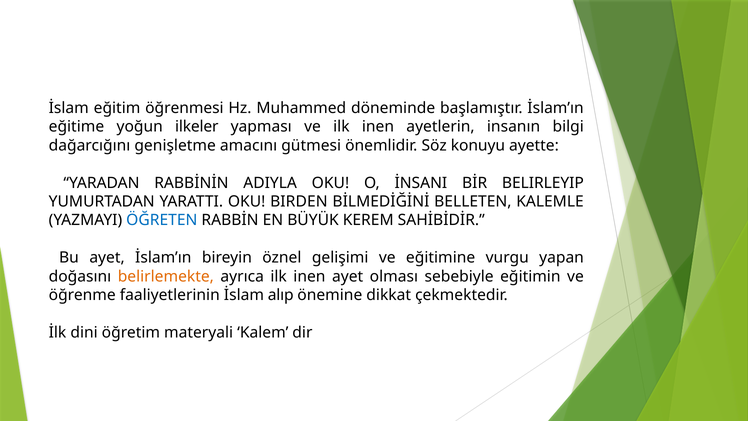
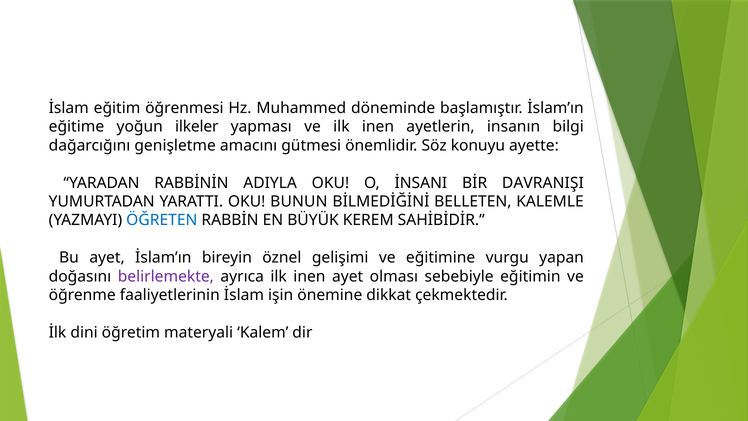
BELIRLEYIP: BELIRLEYIP -> DAVRANIŞI (543, 183)
BIRDEN: BIRDEN -> BUNUN (299, 201)
belirlemekte colour: orange -> purple (166, 276)
alıp: alıp -> işin (281, 295)
